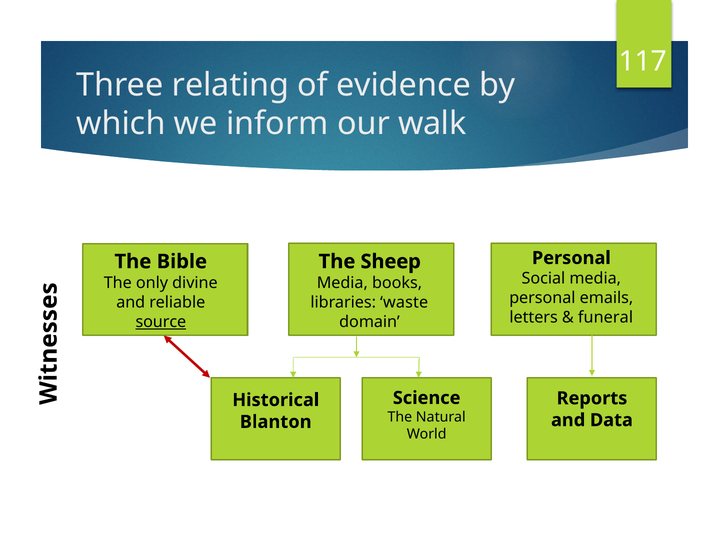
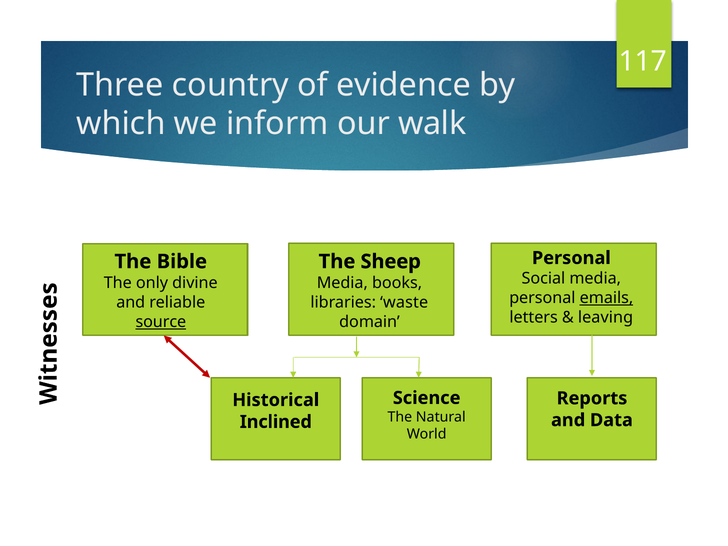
relating: relating -> country (230, 85)
emails underline: none -> present (606, 298)
funeral: funeral -> leaving (605, 317)
Blanton: Blanton -> Inclined (276, 422)
